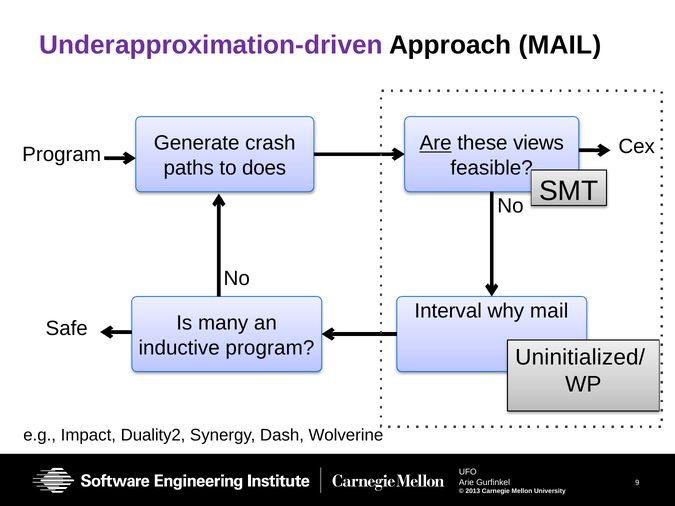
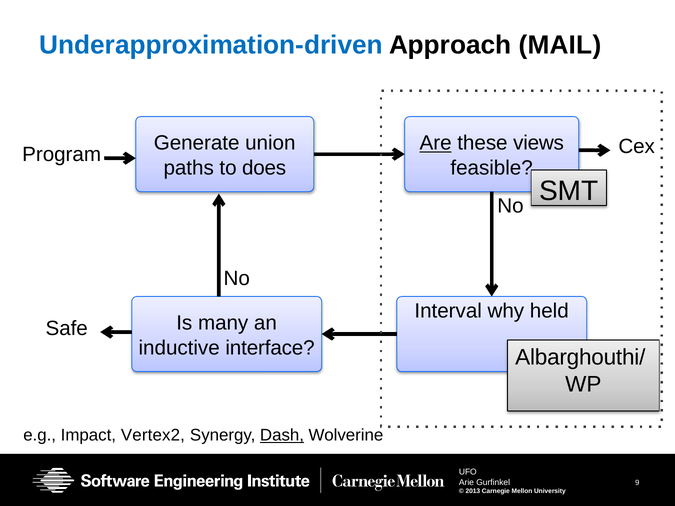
Underapproximation-driven colour: purple -> blue (211, 45)
crash: crash -> union (270, 143)
why mail: mail -> held (549, 311)
inductive program: program -> interface (270, 348)
Uninitialized/: Uninitialized/ -> Albarghouthi/ (580, 358)
Duality2: Duality2 -> Vertex2 (153, 436)
Dash underline: none -> present (282, 436)
